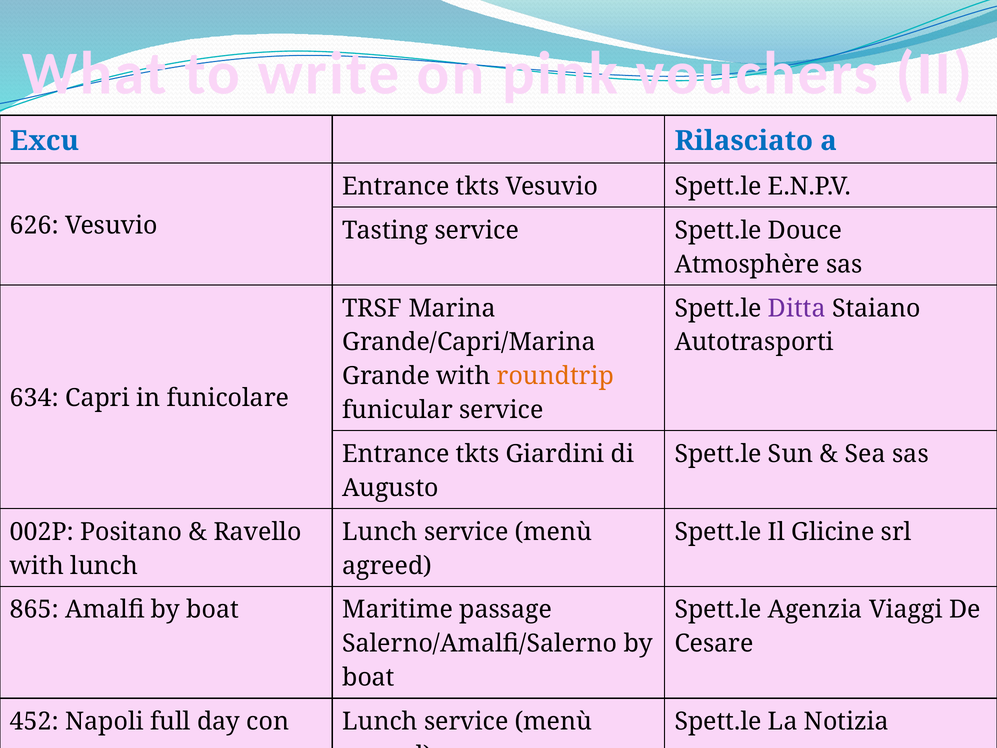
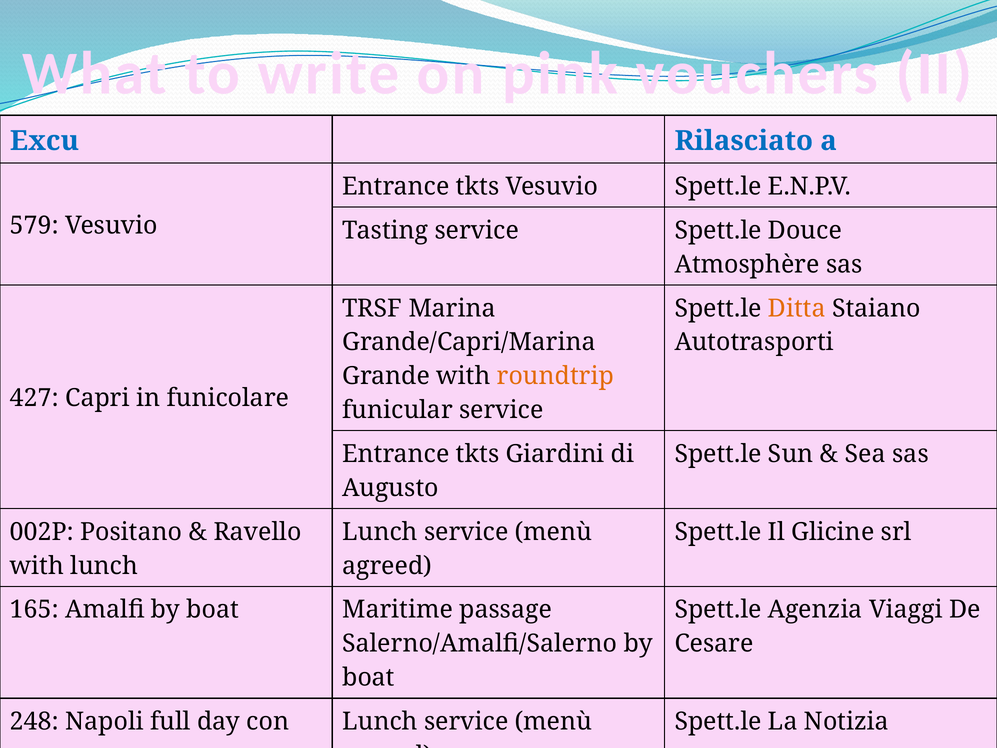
626: 626 -> 579 (34, 225)
Ditta colour: purple -> orange (797, 308)
634: 634 -> 427 (34, 398)
865: 865 -> 165 (34, 610)
452: 452 -> 248 (34, 721)
